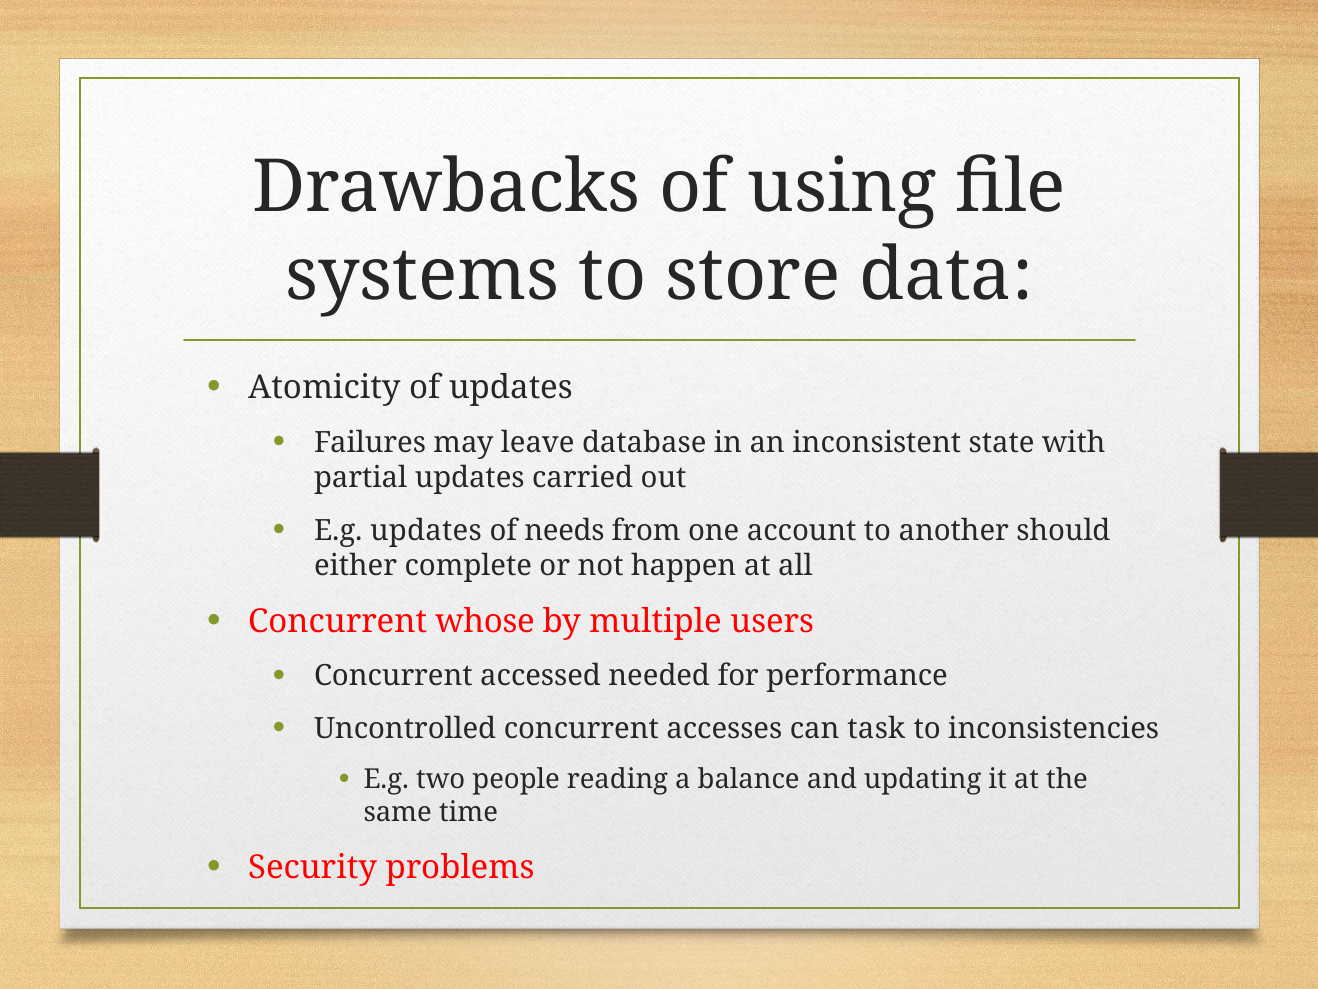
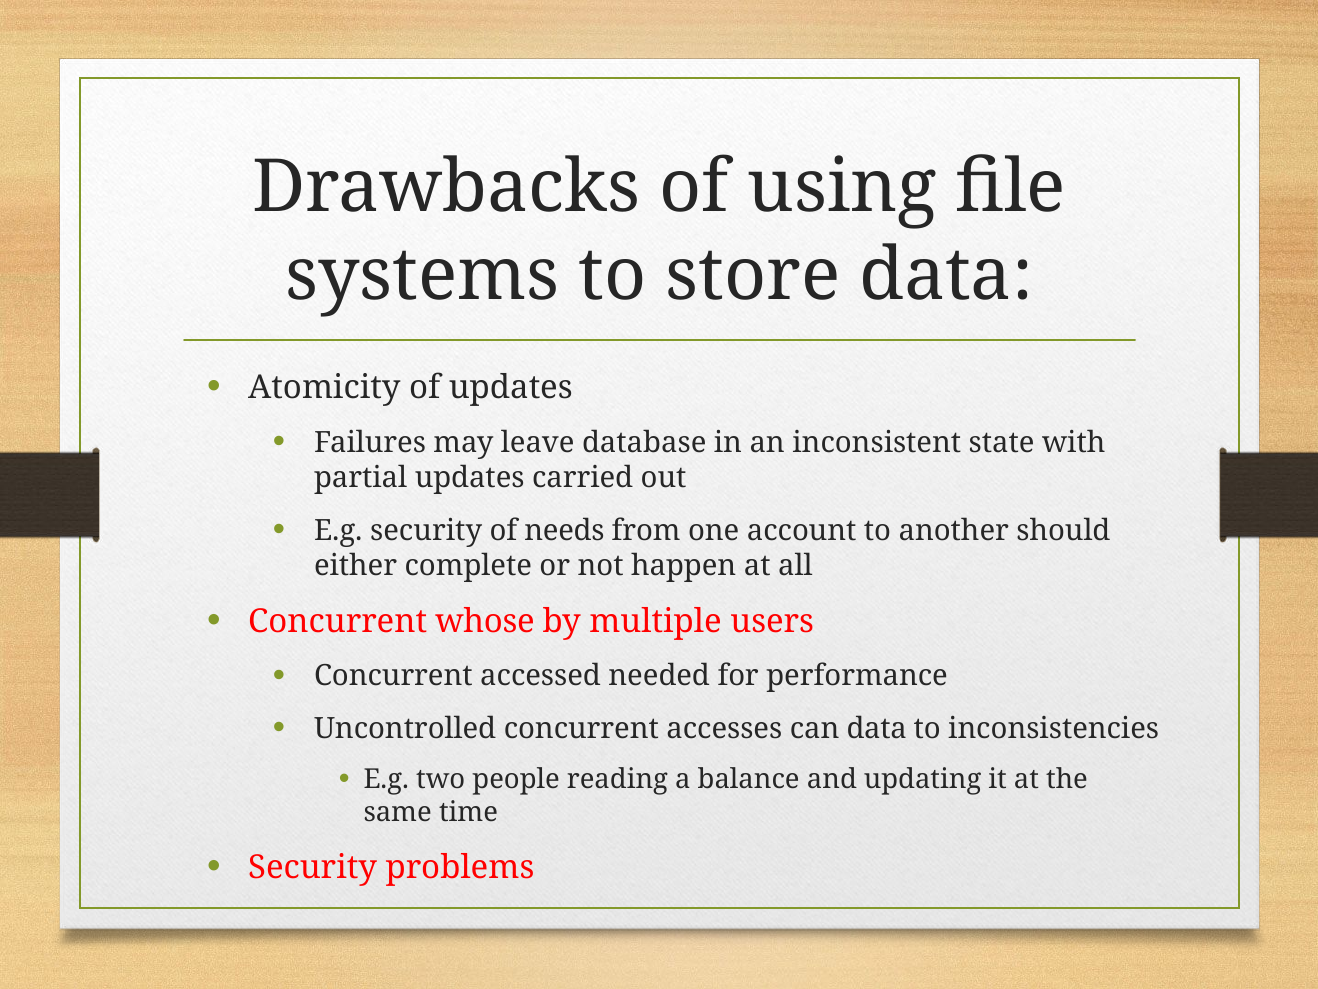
E.g updates: updates -> security (426, 530)
can task: task -> data (877, 729)
